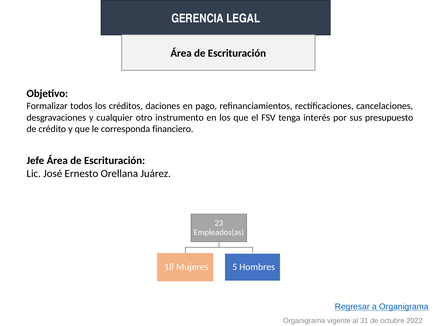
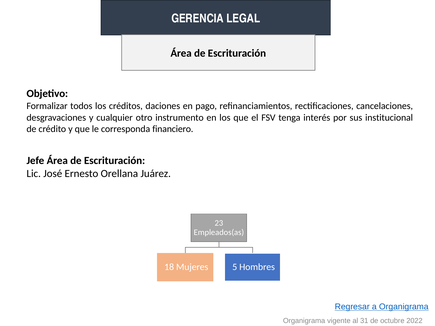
presupuesto: presupuesto -> institucional (389, 118)
